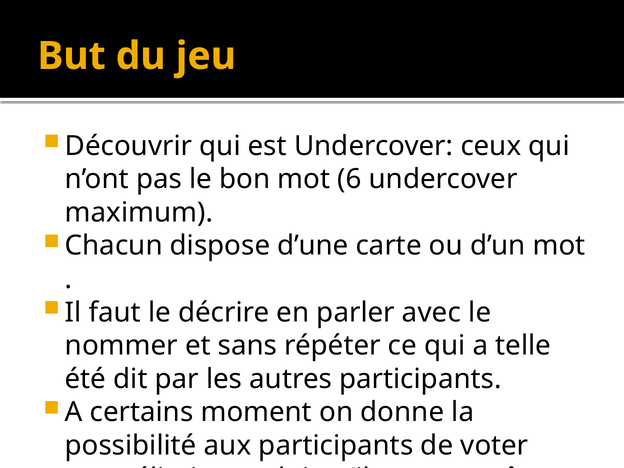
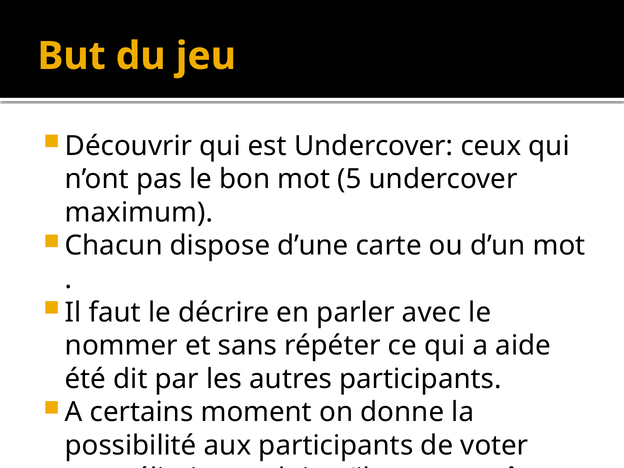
6: 6 -> 5 (350, 179)
telle: telle -> aide (523, 346)
